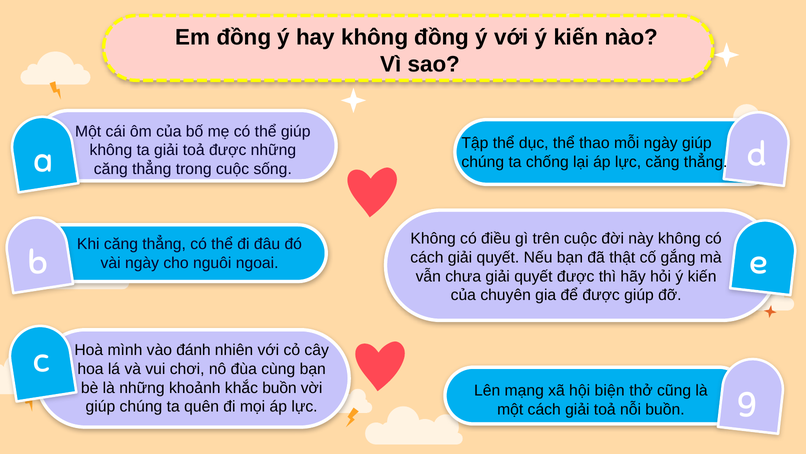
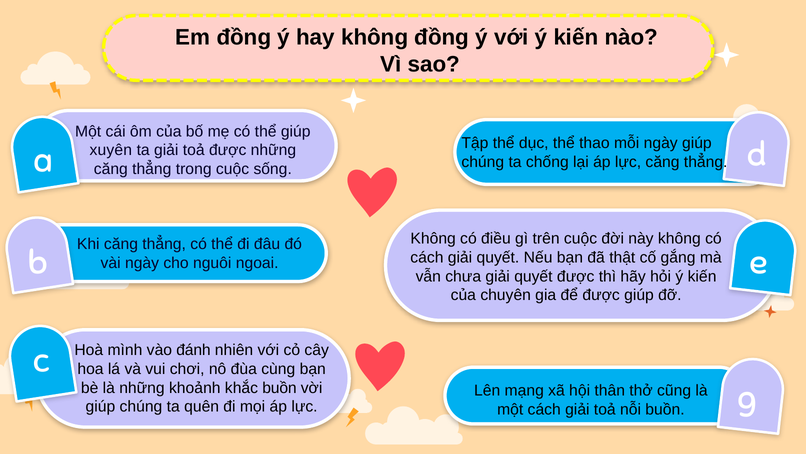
không: không -> xuyên (111, 150)
biện: biện -> thân (610, 390)
